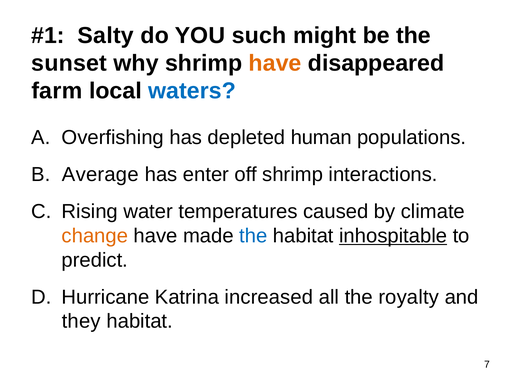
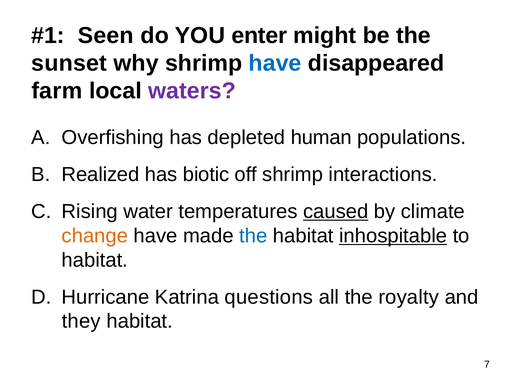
Salty: Salty -> Seen (106, 35)
such: such -> enter (259, 35)
have colour: orange -> blue (275, 63)
waters colour: blue -> purple (192, 91)
Average: Average -> Realized (101, 175)
enter: enter -> biotic (206, 175)
caused underline: none -> present (336, 212)
predict: predict -> habitat (95, 261)
increased: increased -> questions (269, 298)
